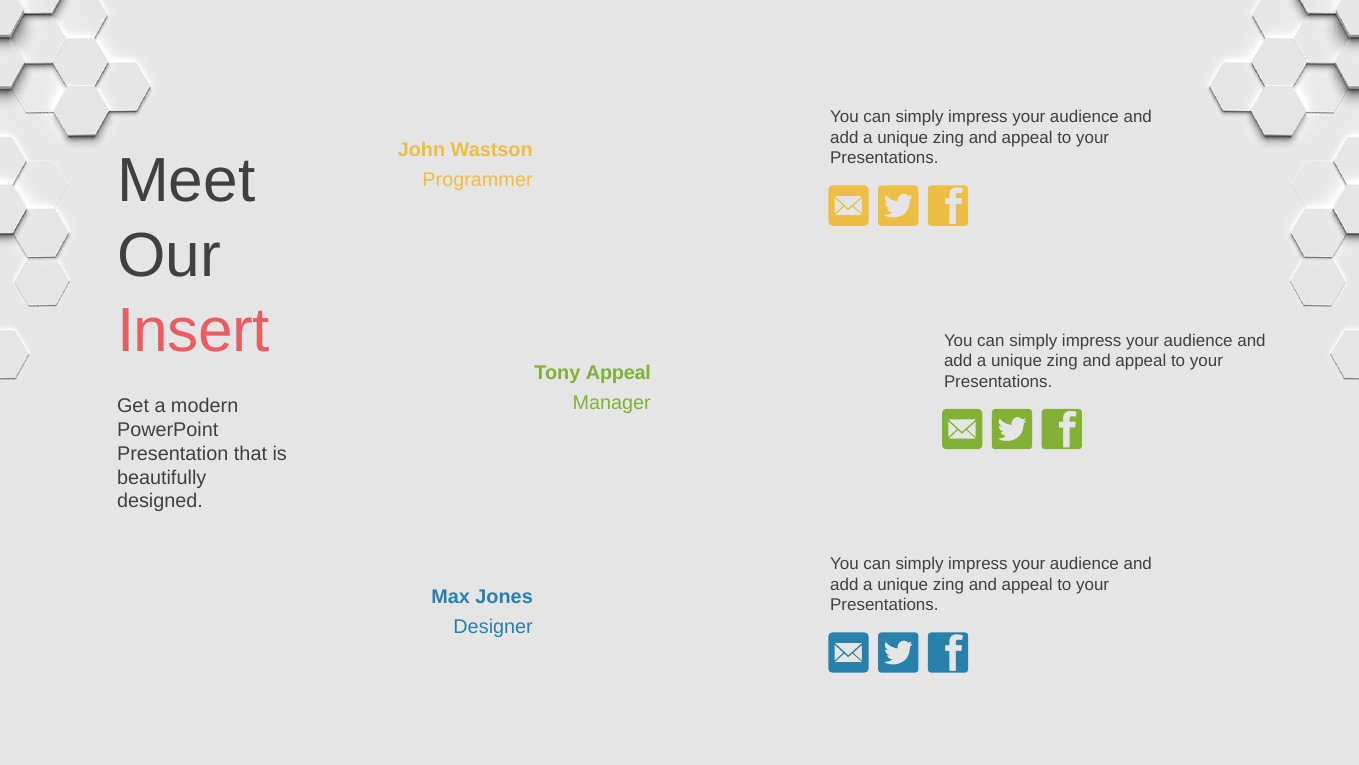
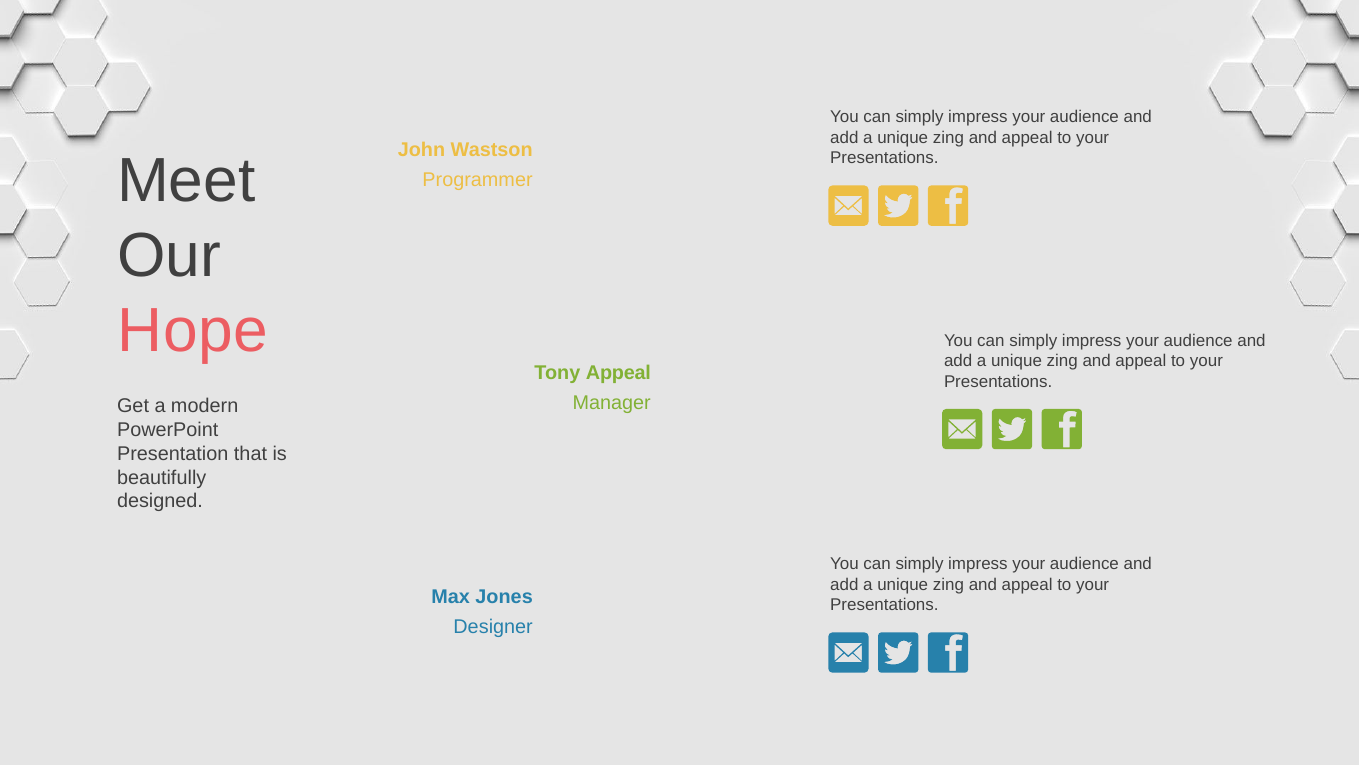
Insert: Insert -> Hope (193, 331)
